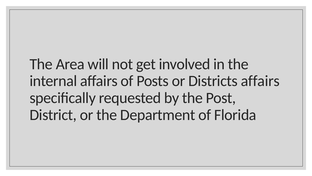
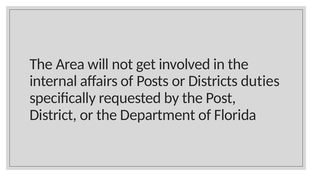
Districts affairs: affairs -> duties (260, 81)
